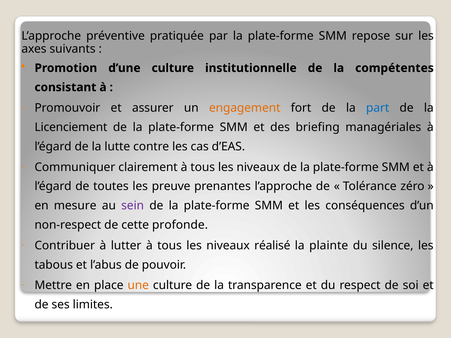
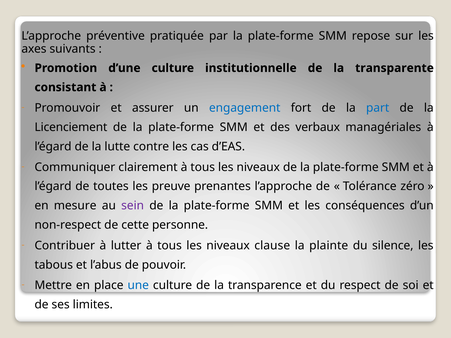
compétentes: compétentes -> transparente (395, 68)
engagement colour: orange -> blue (245, 108)
briefing: briefing -> verbaux (318, 127)
profonde: profonde -> personne (180, 225)
réalisé: réalisé -> clause (272, 246)
une colour: orange -> blue (138, 286)
